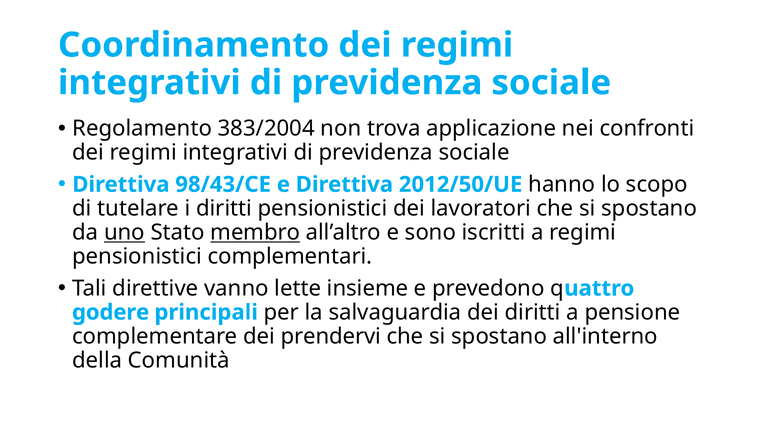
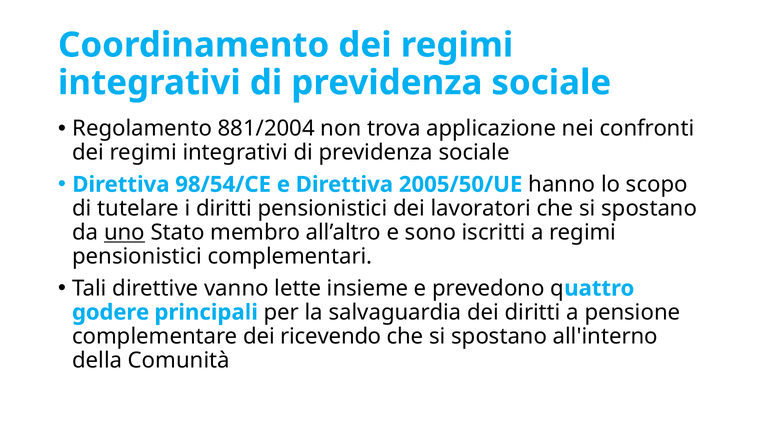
383/2004: 383/2004 -> 881/2004 (266, 129)
98/43/CE: 98/43/CE -> 98/54/CE (223, 185)
2012/50/UE: 2012/50/UE -> 2005/50/UE (461, 185)
membro underline: present -> none (255, 232)
prendervi: prendervi -> ricevendo (331, 336)
